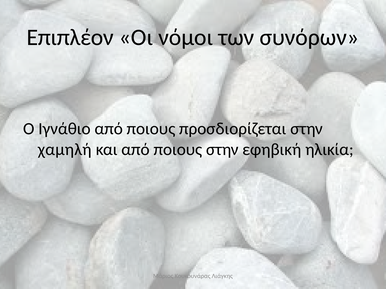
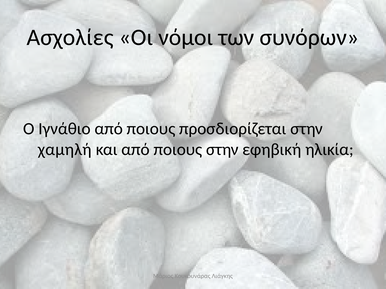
Επιπλέον: Επιπλέον -> Ασχολίες (70, 37)
